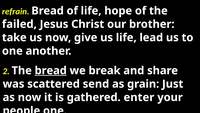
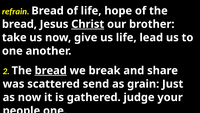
failed: failed -> bread (19, 24)
Christ underline: none -> present (88, 24)
enter: enter -> judge (139, 97)
